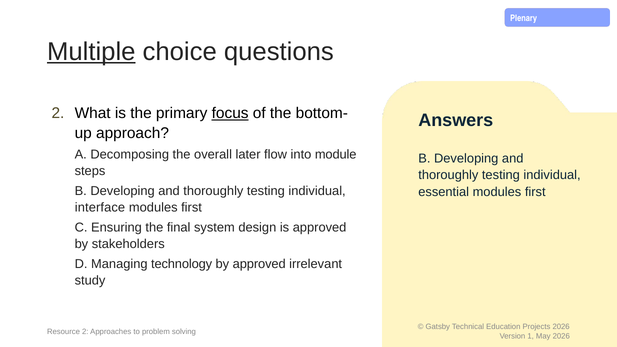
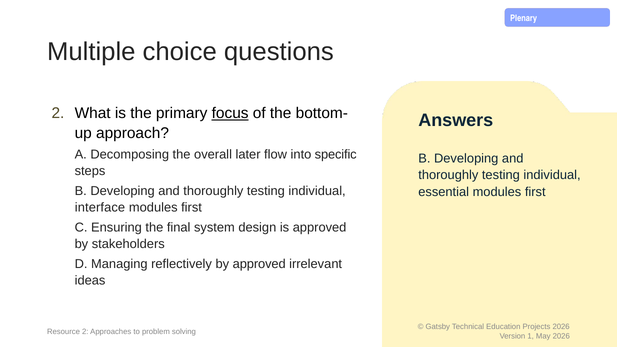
Multiple underline: present -> none (91, 52)
module: module -> specific (336, 155)
technology: technology -> reflectively (182, 264)
study: study -> ideas (90, 281)
